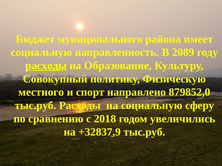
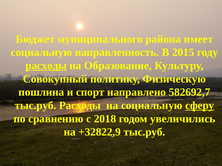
2089: 2089 -> 2015 (183, 52)
местного: местного -> пошлина (41, 92)
879852,0: 879852,0 -> 582692,7 (190, 92)
сферу underline: none -> present (200, 106)
+32837,9: +32837,9 -> +32822,9 (100, 132)
